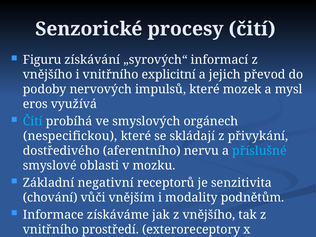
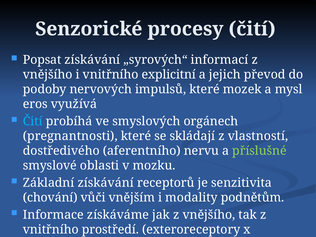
Figuru: Figuru -> Popsat (42, 60)
nespecifickou: nespecifickou -> pregnantnosti (70, 136)
přivykání: přivykání -> vlastností (258, 136)
příslušné colour: light blue -> light green (259, 151)
Základní negativní: negativní -> získávání (106, 183)
